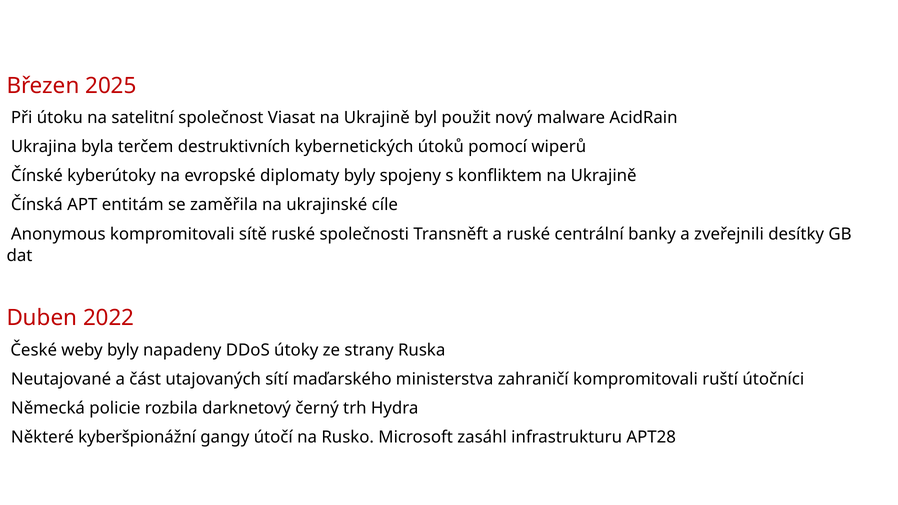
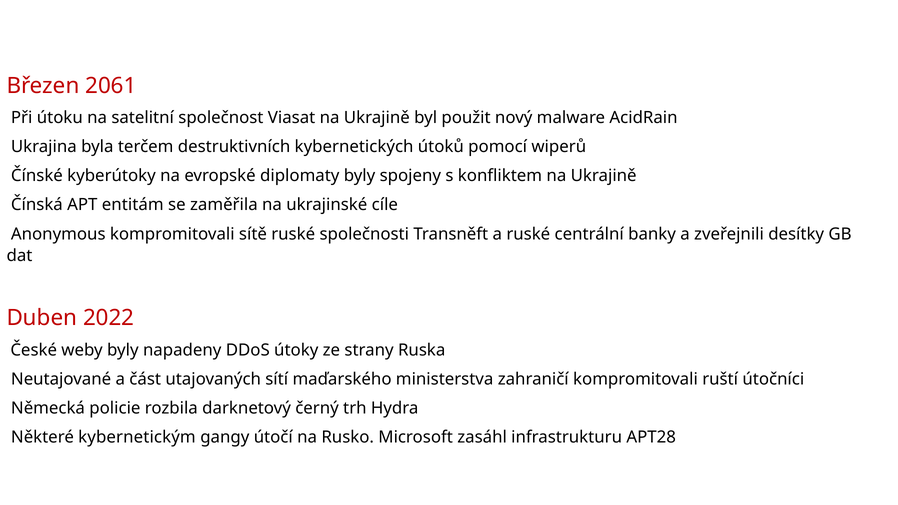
2025: 2025 -> 2061 (111, 86)
kyberšpionážní: kyberšpionážní -> kybernetickým (137, 437)
